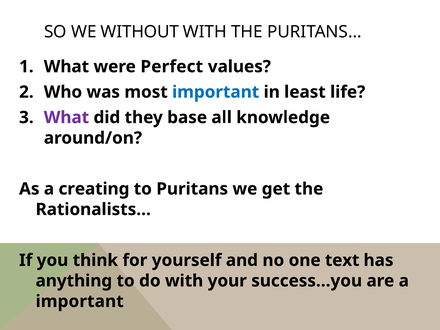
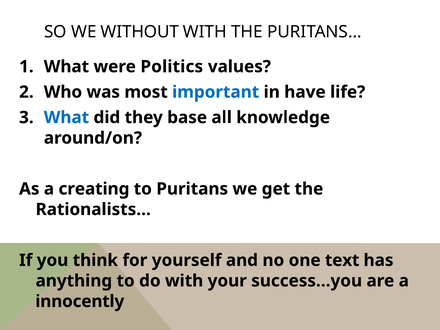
Perfect: Perfect -> Politics (172, 67)
least: least -> have (305, 92)
What colour: purple -> blue (66, 117)
important: important -> innocently (80, 301)
